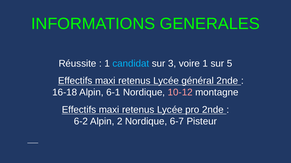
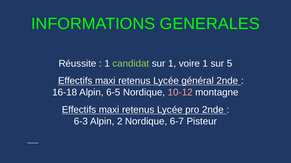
candidat colour: light blue -> light green (131, 64)
sur 3: 3 -> 1 (172, 64)
6-1: 6-1 -> 6-5 (113, 93)
6-2: 6-2 -> 6-3 (81, 122)
